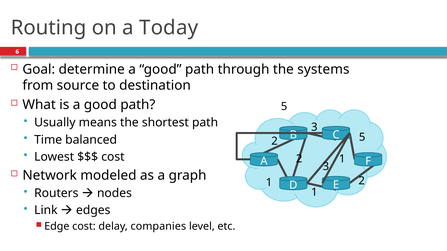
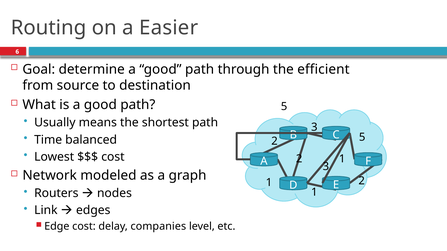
Today: Today -> Easier (169, 28)
systems: systems -> efficient (323, 69)
